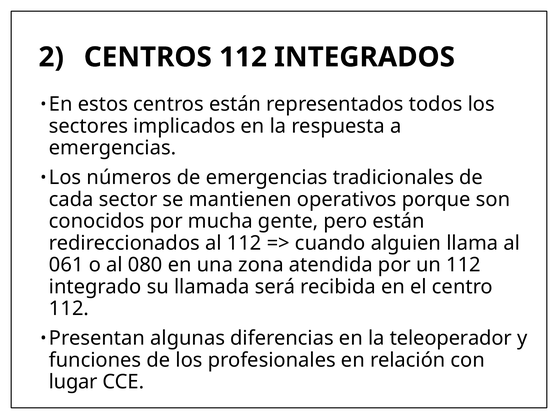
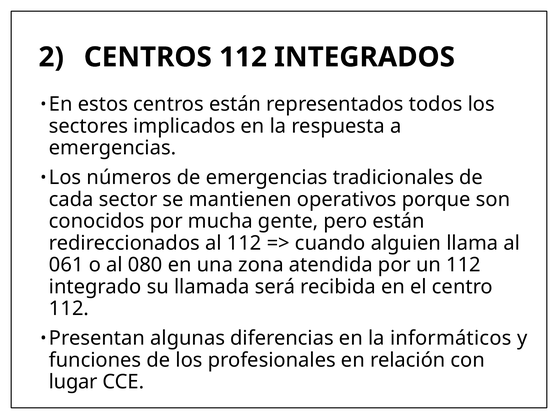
teleoperador: teleoperador -> informáticos (451, 338)
